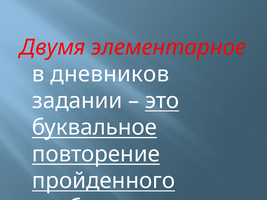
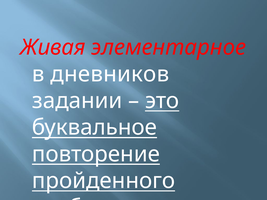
Двумя: Двумя -> Живая (53, 48)
